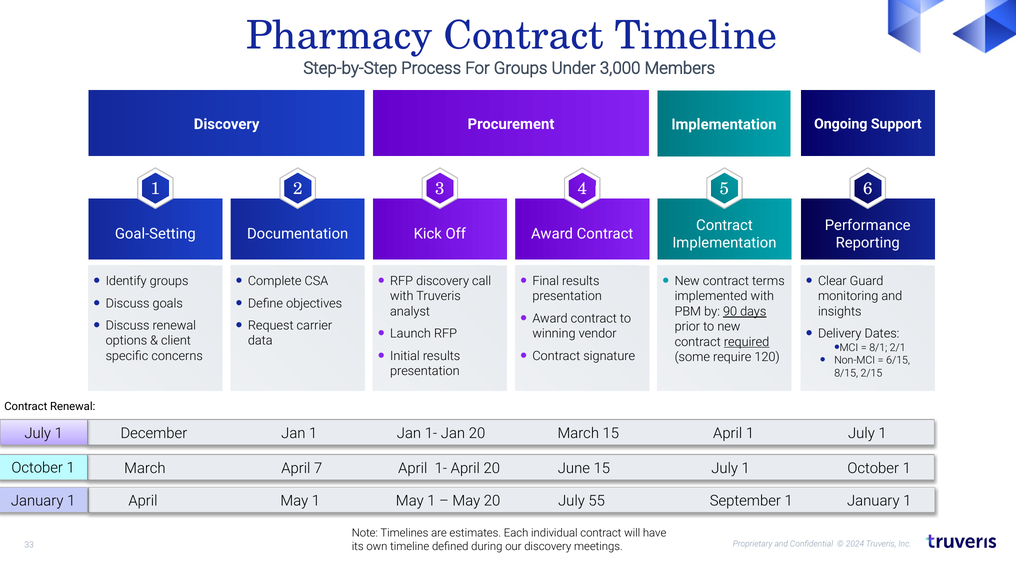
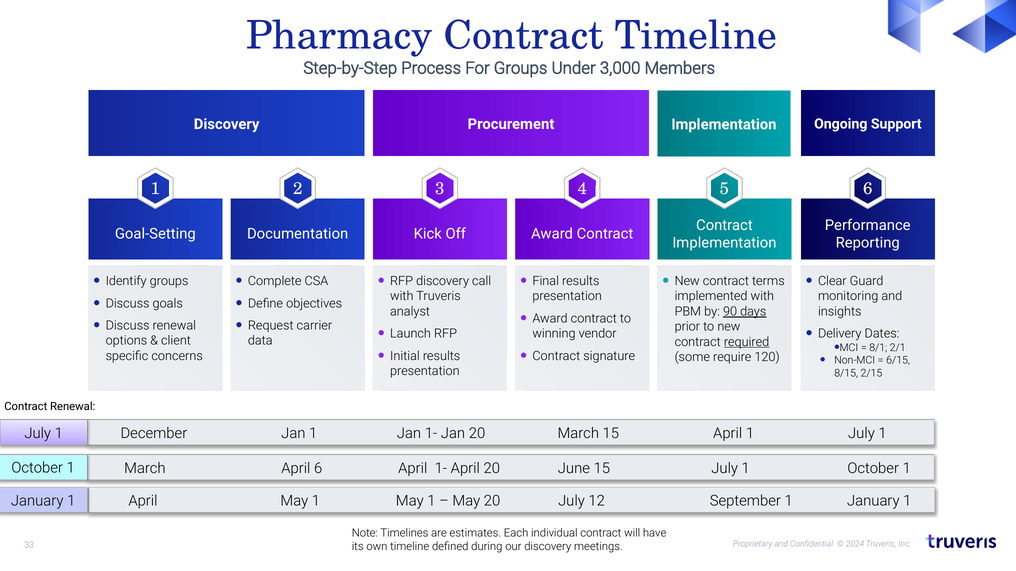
April 7: 7 -> 6 (318, 469)
55: 55 -> 12 (597, 501)
